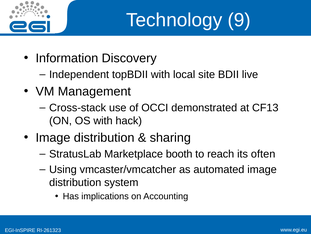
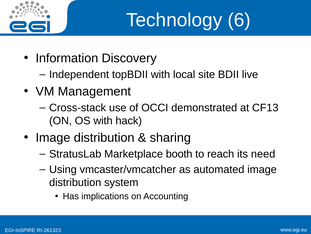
9: 9 -> 6 (239, 20)
often: often -> need (263, 154)
